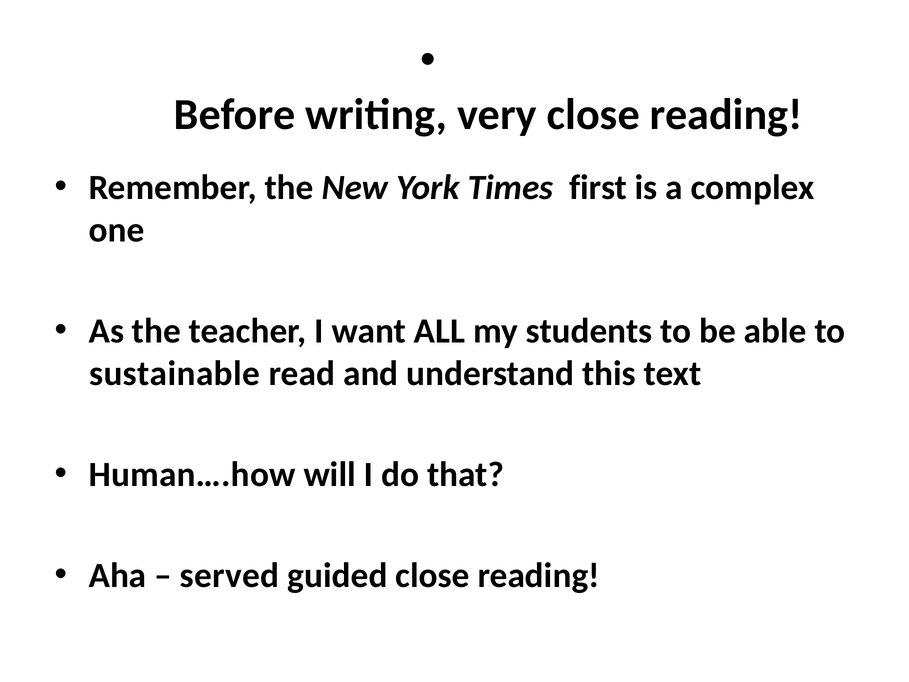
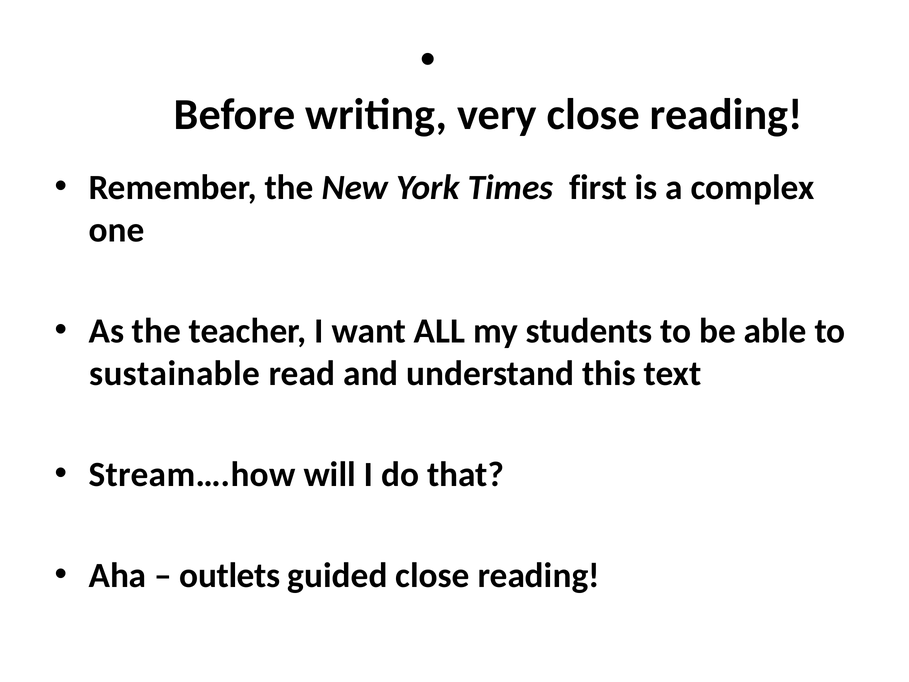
Human….how: Human….how -> Stream….how (192, 474)
served: served -> outlets (230, 575)
